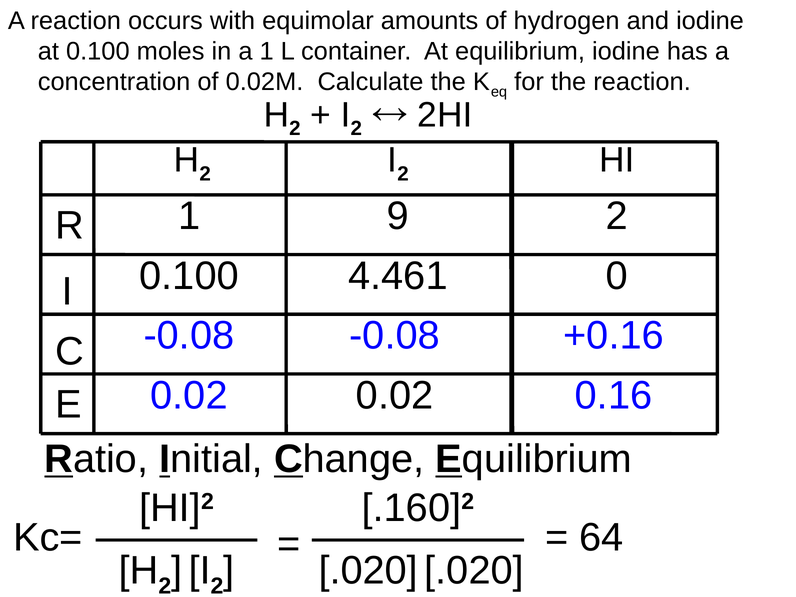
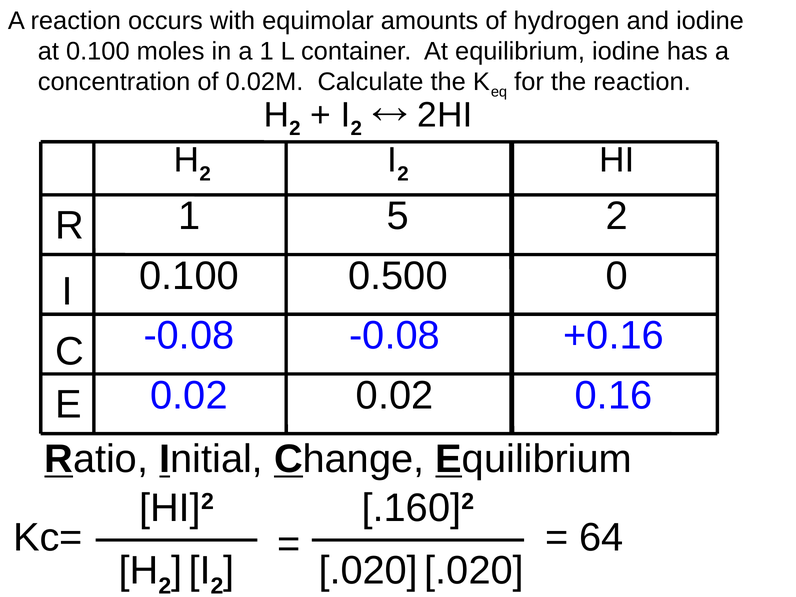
9: 9 -> 5 (398, 216)
4.461: 4.461 -> 0.500 (398, 276)
